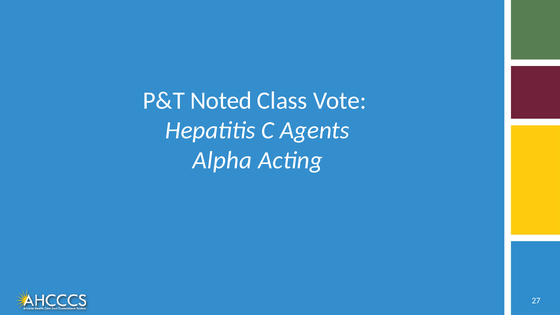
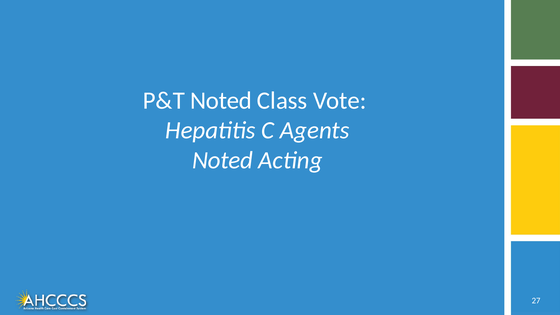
Alpha: Alpha -> Noted (223, 160)
